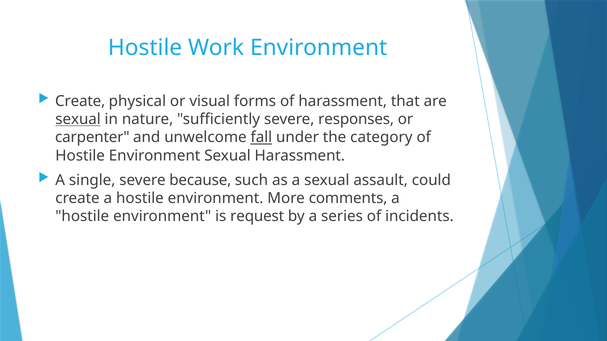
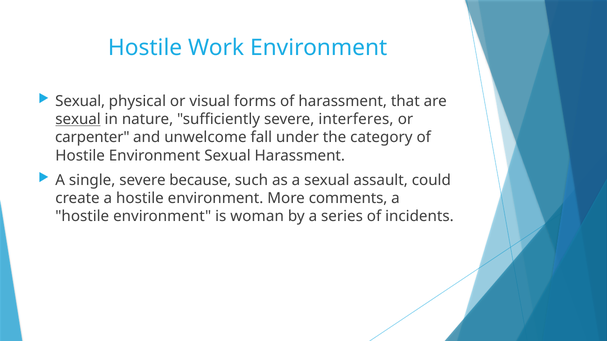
Create: Create -> Sexual (80, 101)
responses: responses -> interferes (356, 119)
fall underline: present -> none (261, 138)
request: request -> woman (257, 217)
